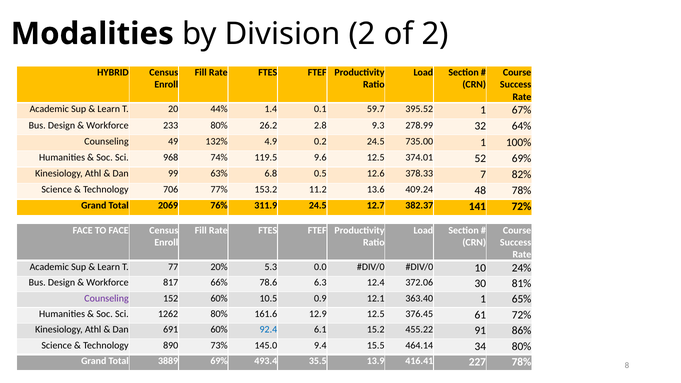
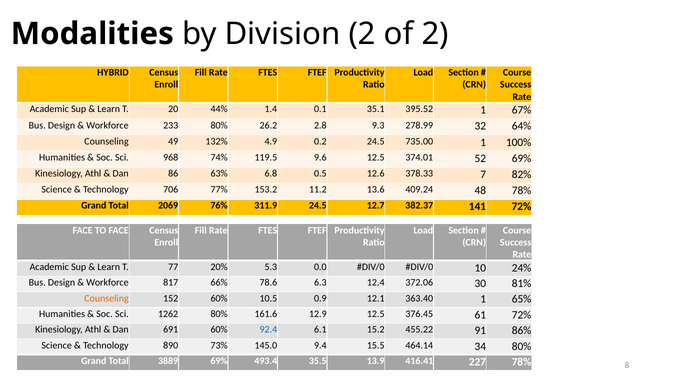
59.7: 59.7 -> 35.1 (376, 109)
99: 99 -> 86 (173, 174)
Counseling colour: purple -> orange (107, 298)
